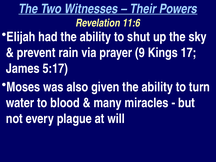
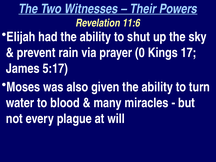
9: 9 -> 0 (140, 53)
